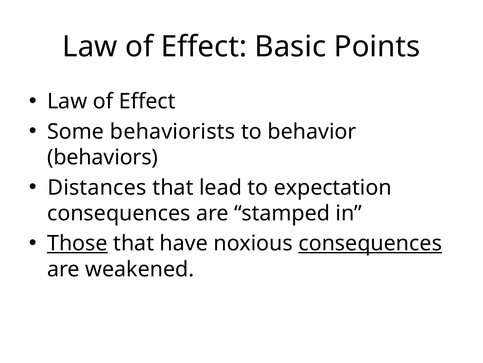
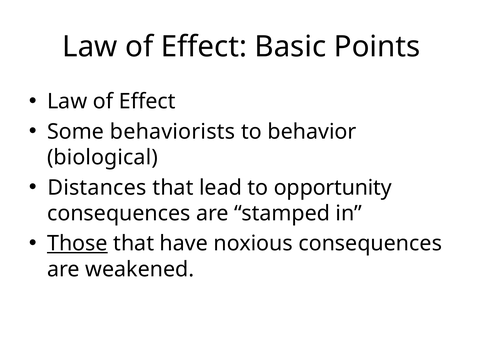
behaviors: behaviors -> biological (102, 157)
expectation: expectation -> opportunity (333, 187)
consequences underline: present -> none (370, 243)
